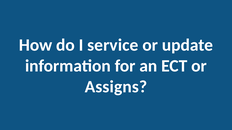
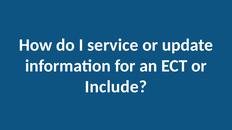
Assigns: Assigns -> Include (116, 87)
